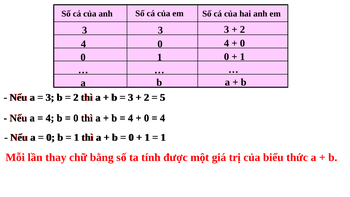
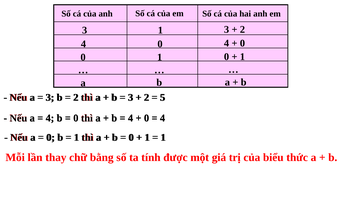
3: 3 -> 1 (160, 30)
